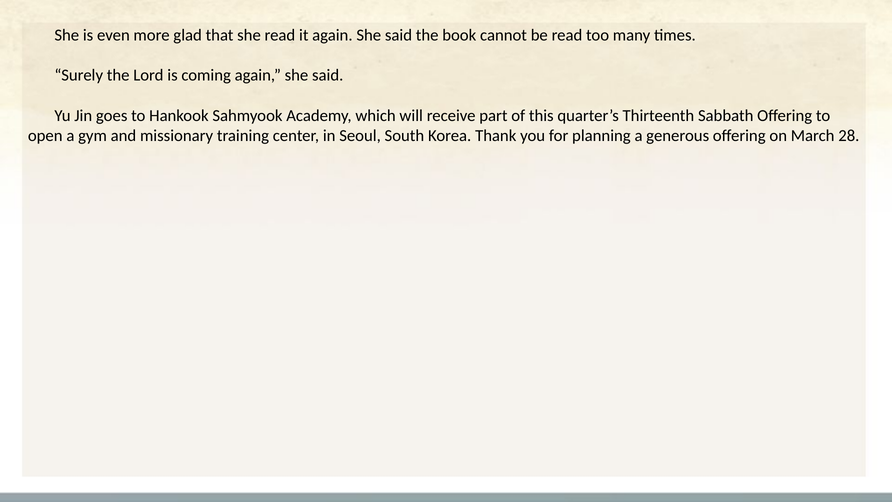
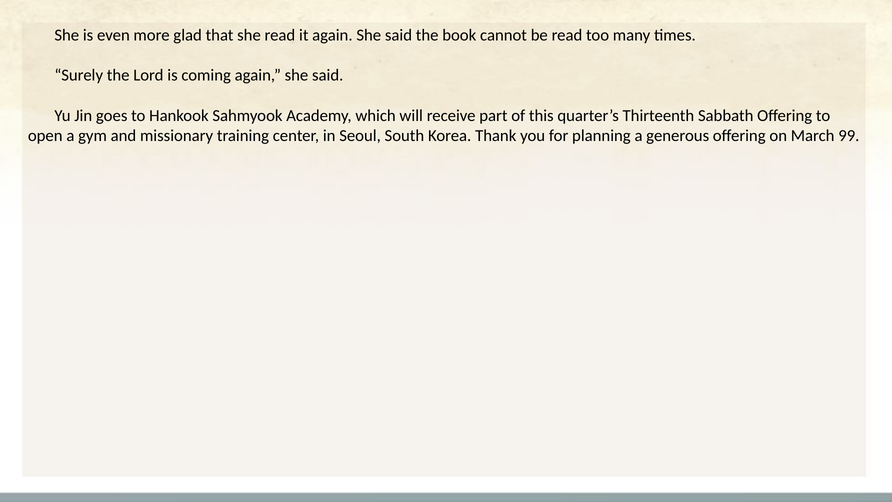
28: 28 -> 99 (849, 136)
